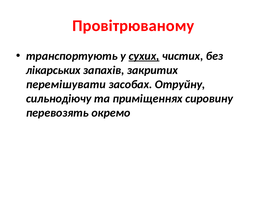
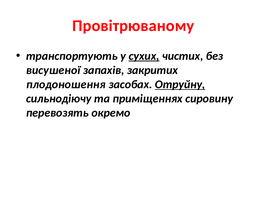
лікарських: лікарських -> висушеної (53, 70)
перемішувати: перемішувати -> плодоношення (66, 84)
Отруйну underline: none -> present (180, 84)
